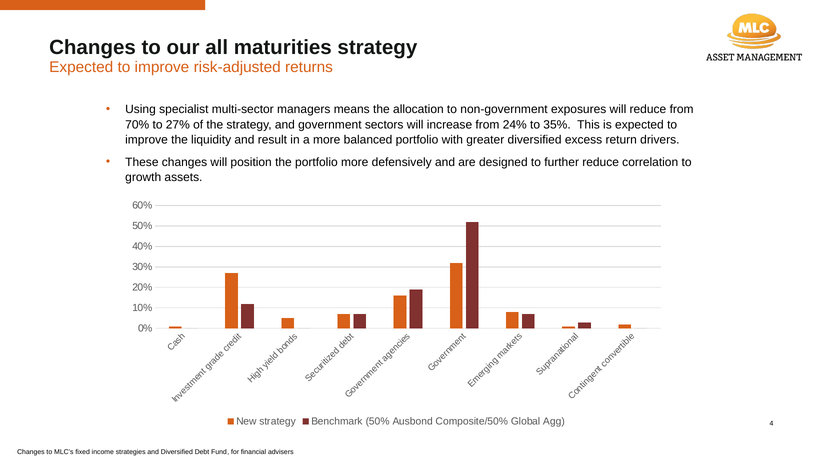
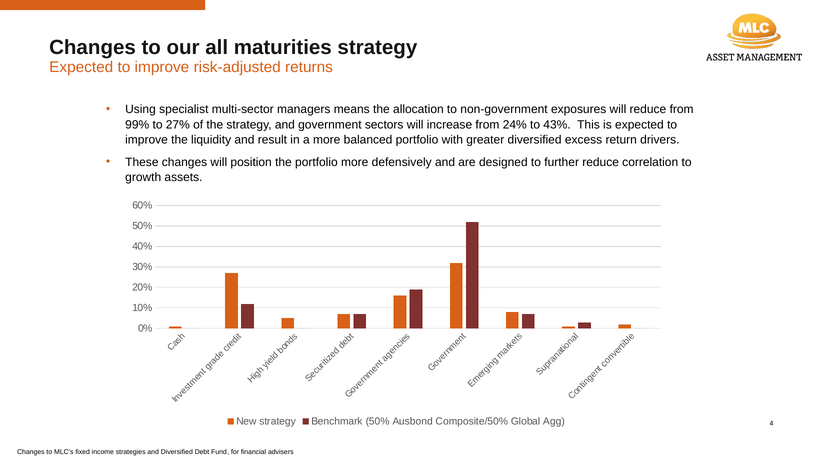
70%: 70% -> 99% (137, 125)
35%: 35% -> 43% (557, 125)
